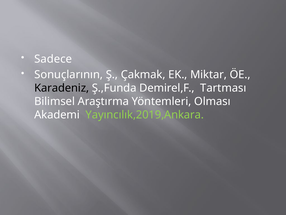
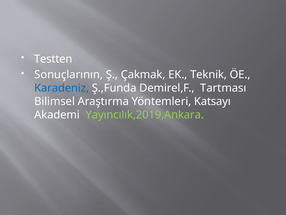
Sadece: Sadece -> Testten (53, 59)
Miktar: Miktar -> Teknik (209, 74)
Karadeniz colour: black -> blue (62, 88)
Olması: Olması -> Katsayı (212, 101)
